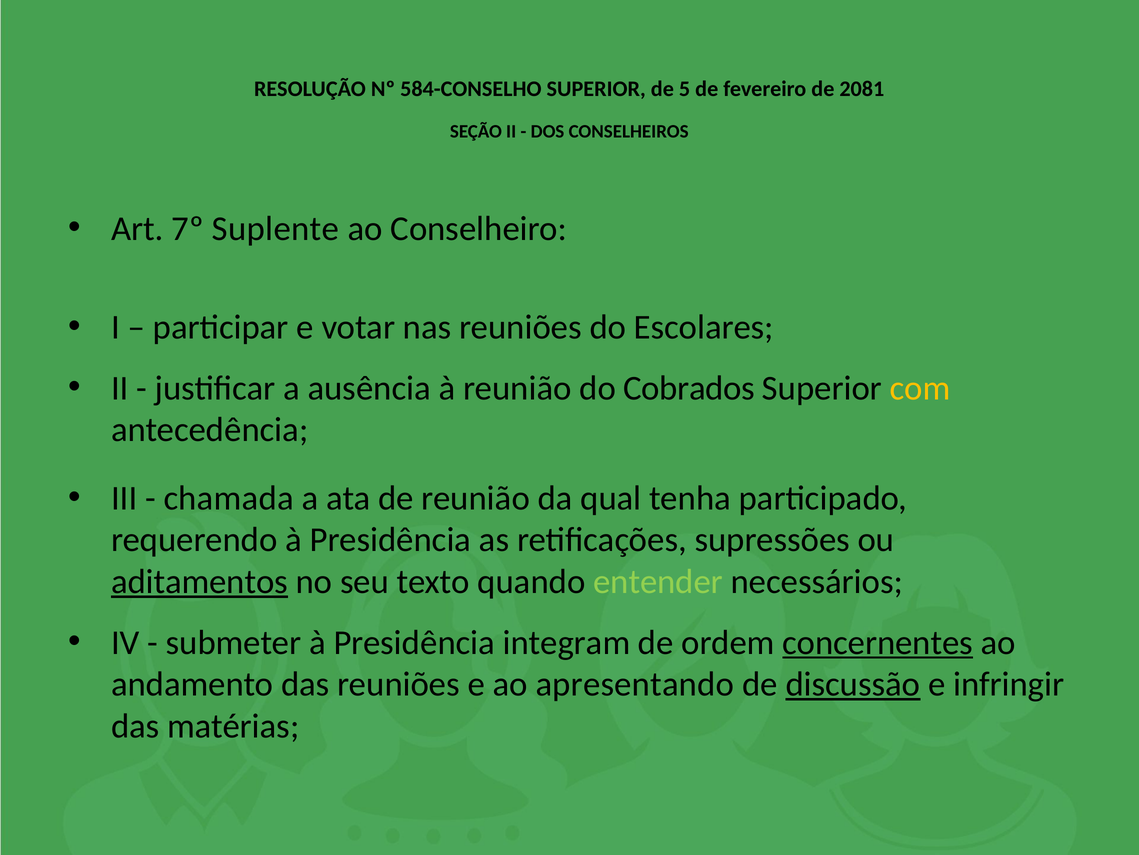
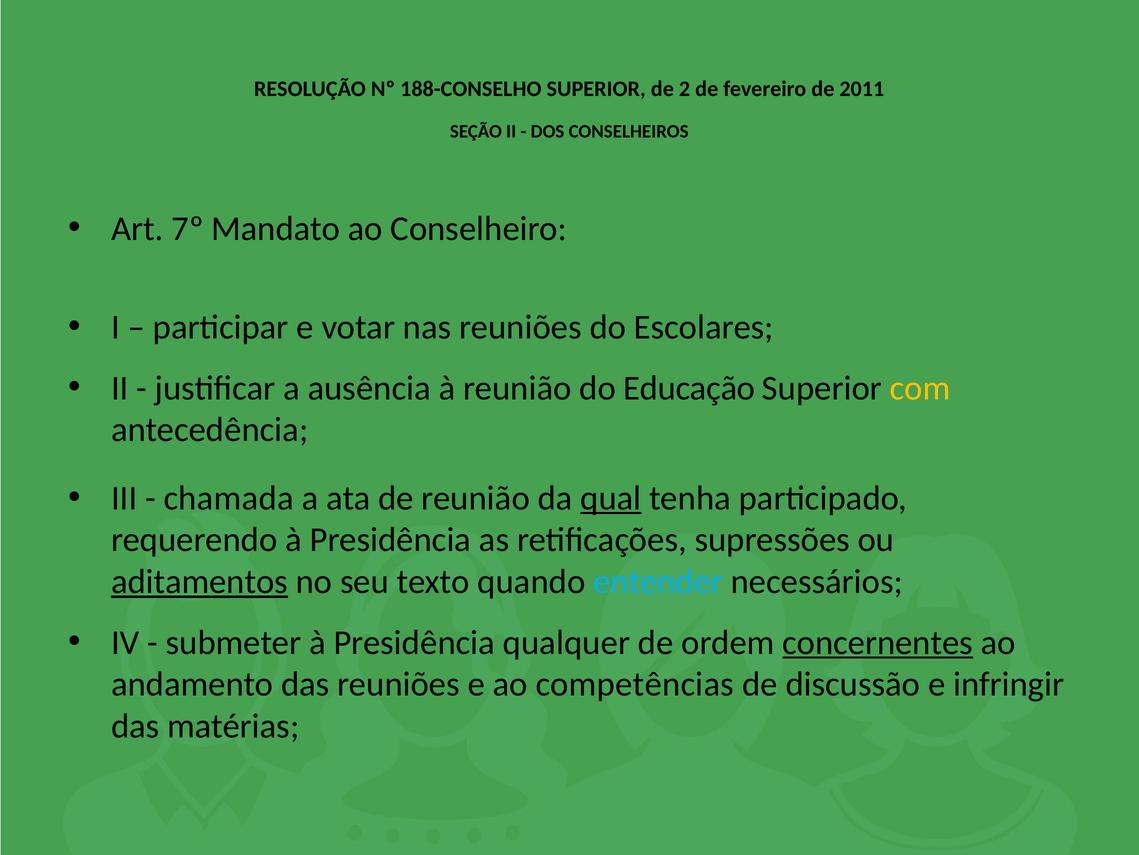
584-CONSELHO: 584-CONSELHO -> 188-CONSELHO (471, 89)
5: 5 -> 2 (685, 89)
2081: 2081 -> 2011 (862, 89)
Suplente: Suplente -> Mandato (276, 228)
Cobrados: Cobrados -> Educação (689, 388)
qual underline: none -> present (611, 498)
entender colour: light green -> light blue (658, 581)
integram: integram -> qualquer (566, 642)
apresentando: apresentando -> competências (635, 684)
discussão underline: present -> none (853, 684)
